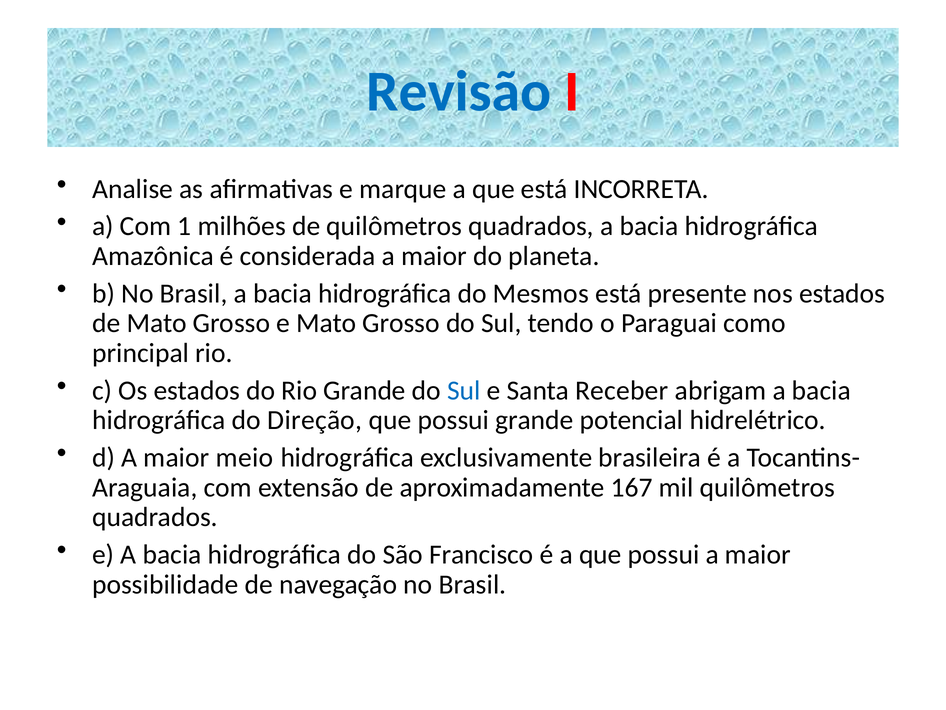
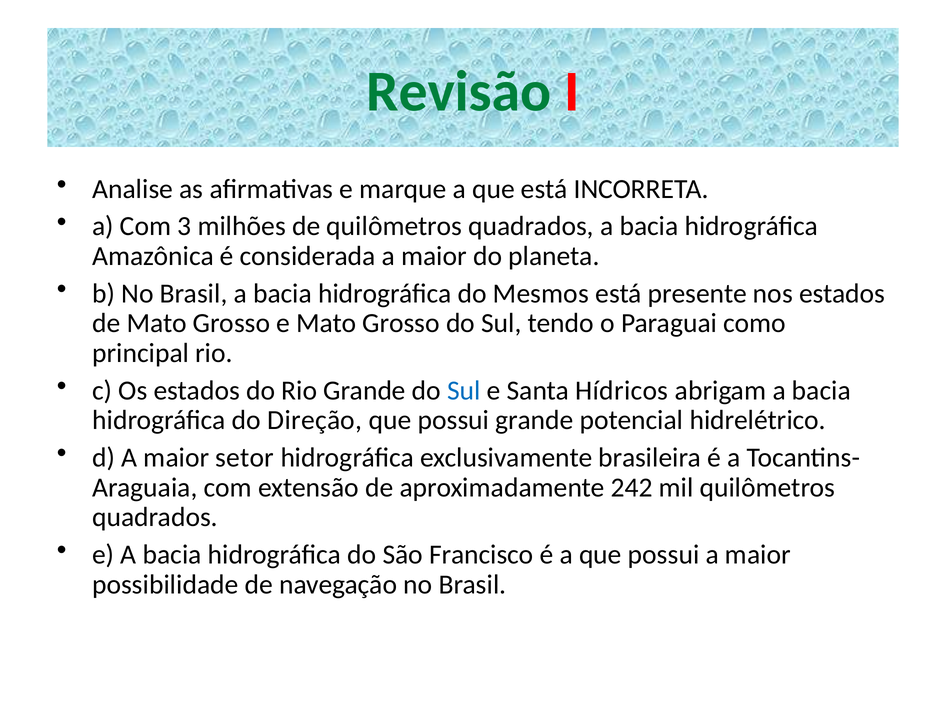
Revisão colour: blue -> green (459, 92)
1: 1 -> 3 (184, 226)
Receber: Receber -> Hídricos (622, 390)
meio: meio -> setor (245, 457)
167: 167 -> 242 (632, 487)
